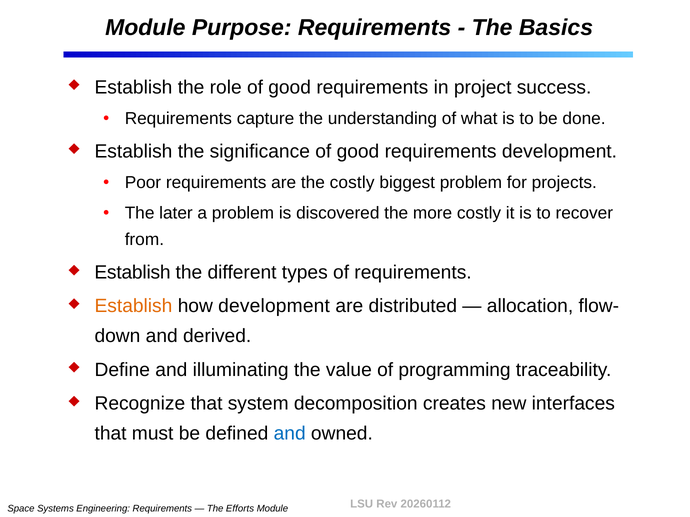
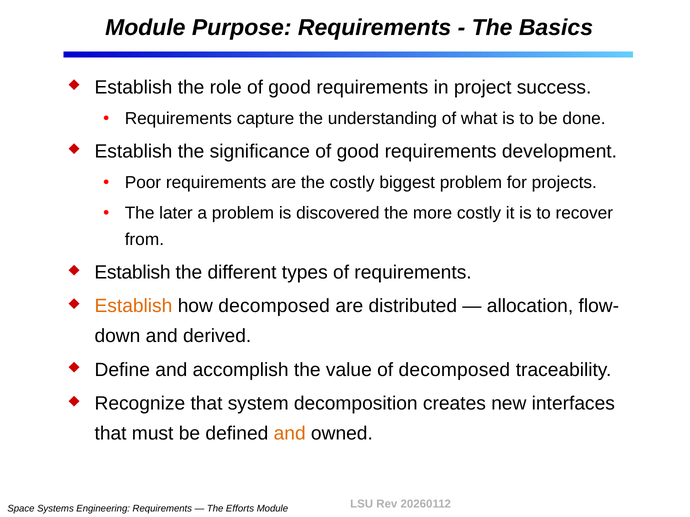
how development: development -> decomposed (274, 306)
illuminating: illuminating -> accomplish (241, 370)
of programming: programming -> decomposed (454, 370)
and colour: blue -> orange (290, 434)
